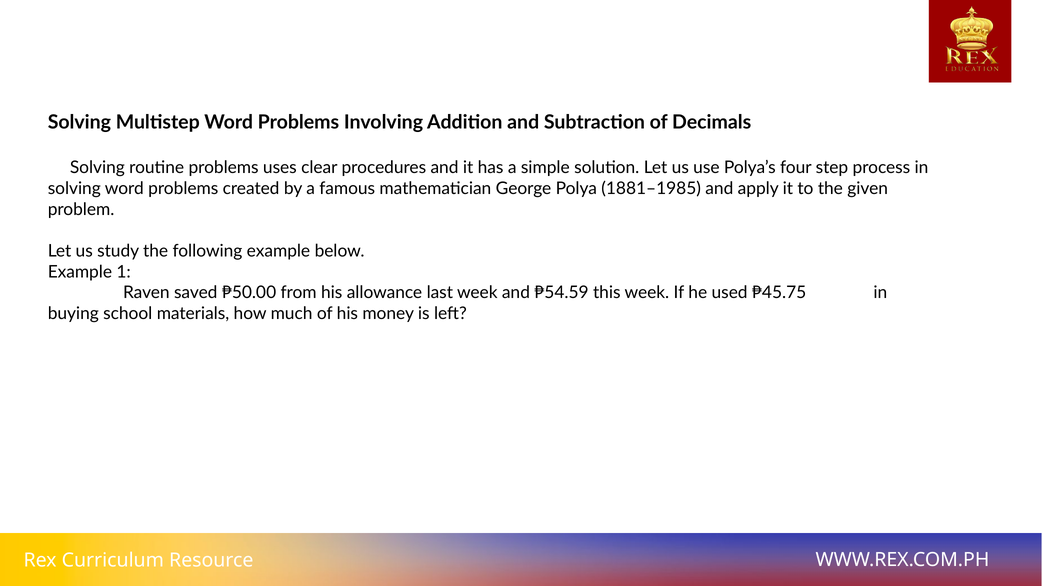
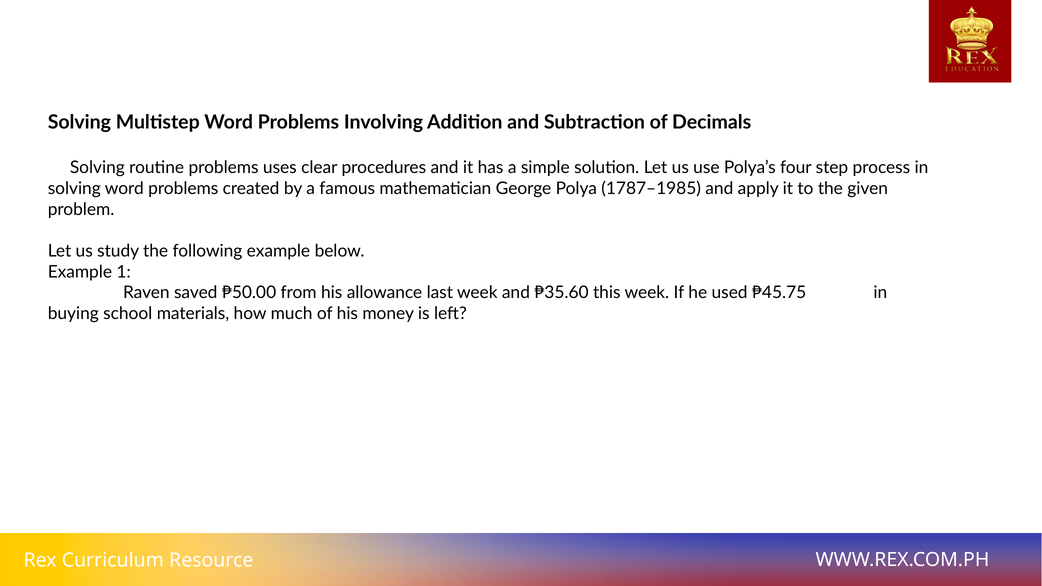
1881–1985: 1881–1985 -> 1787–1985 (651, 189)
₱54.59: ₱54.59 -> ₱35.60 (561, 293)
